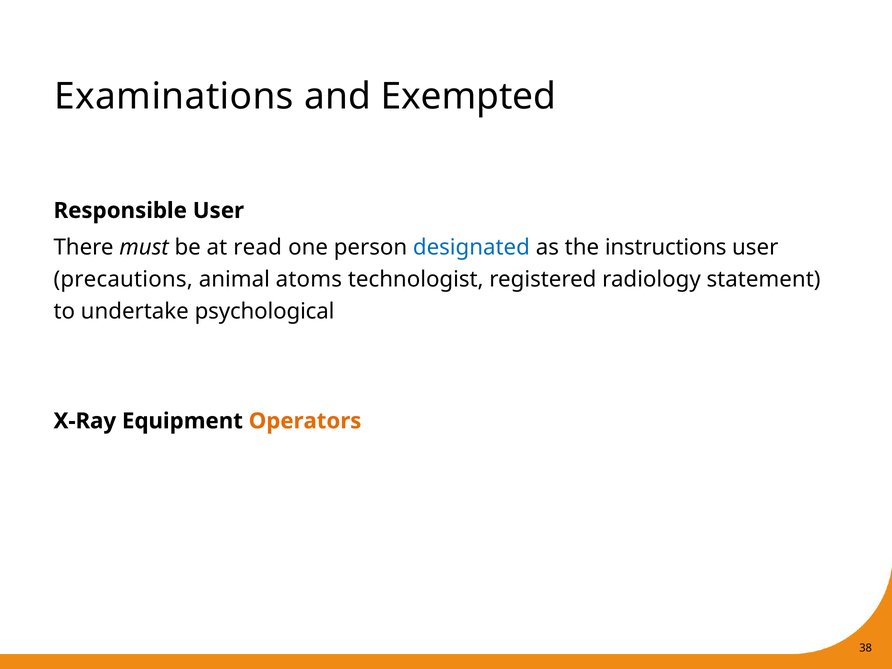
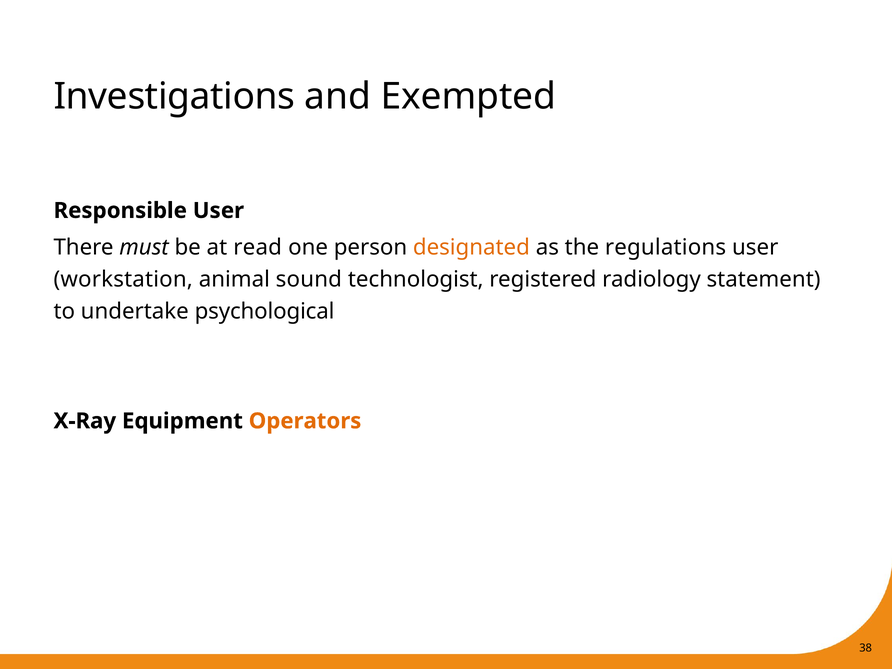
Examinations: Examinations -> Investigations (174, 96)
designated colour: blue -> orange (471, 247)
instructions: instructions -> regulations (666, 247)
precautions: precautions -> workstation (123, 279)
atoms: atoms -> sound (309, 279)
